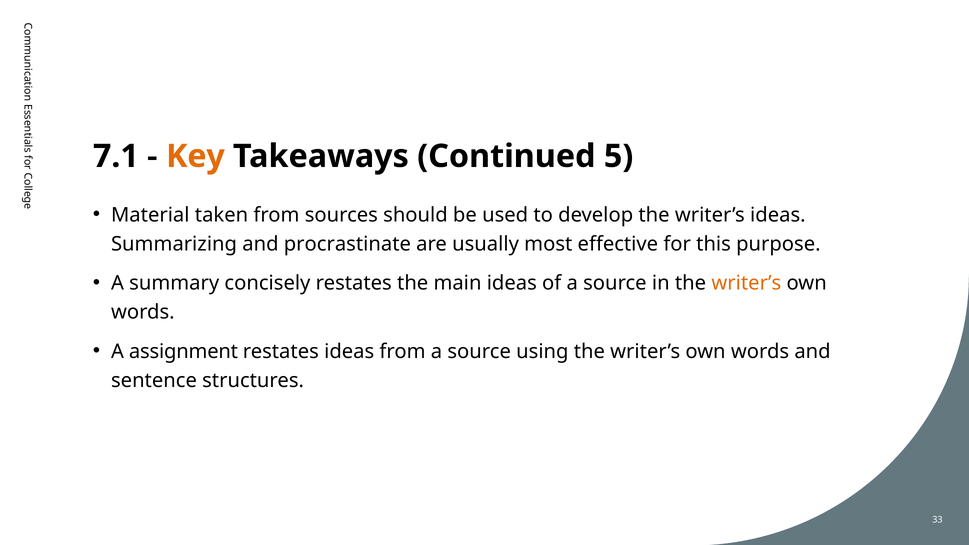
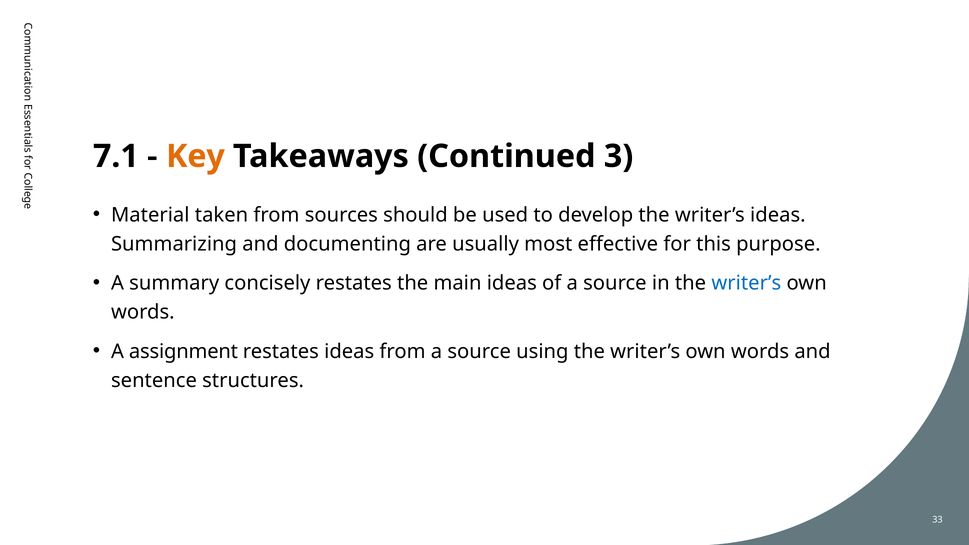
5: 5 -> 3 (619, 156)
procrastinate: procrastinate -> documenting (347, 244)
writer’s colour: orange -> blue (746, 283)
